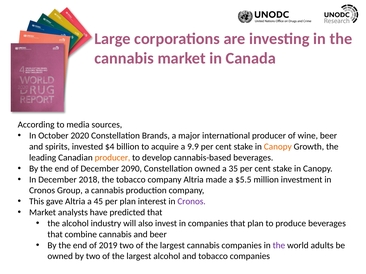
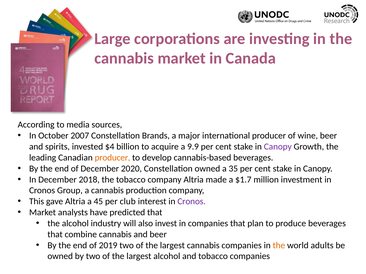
2020: 2020 -> 2007 (80, 136)
Canopy colour: orange -> purple (278, 147)
2090: 2090 -> 2020 (131, 169)
$5.5: $5.5 -> $1.7 (243, 180)
per plan: plan -> club (128, 202)
the colour: purple -> orange (279, 246)
